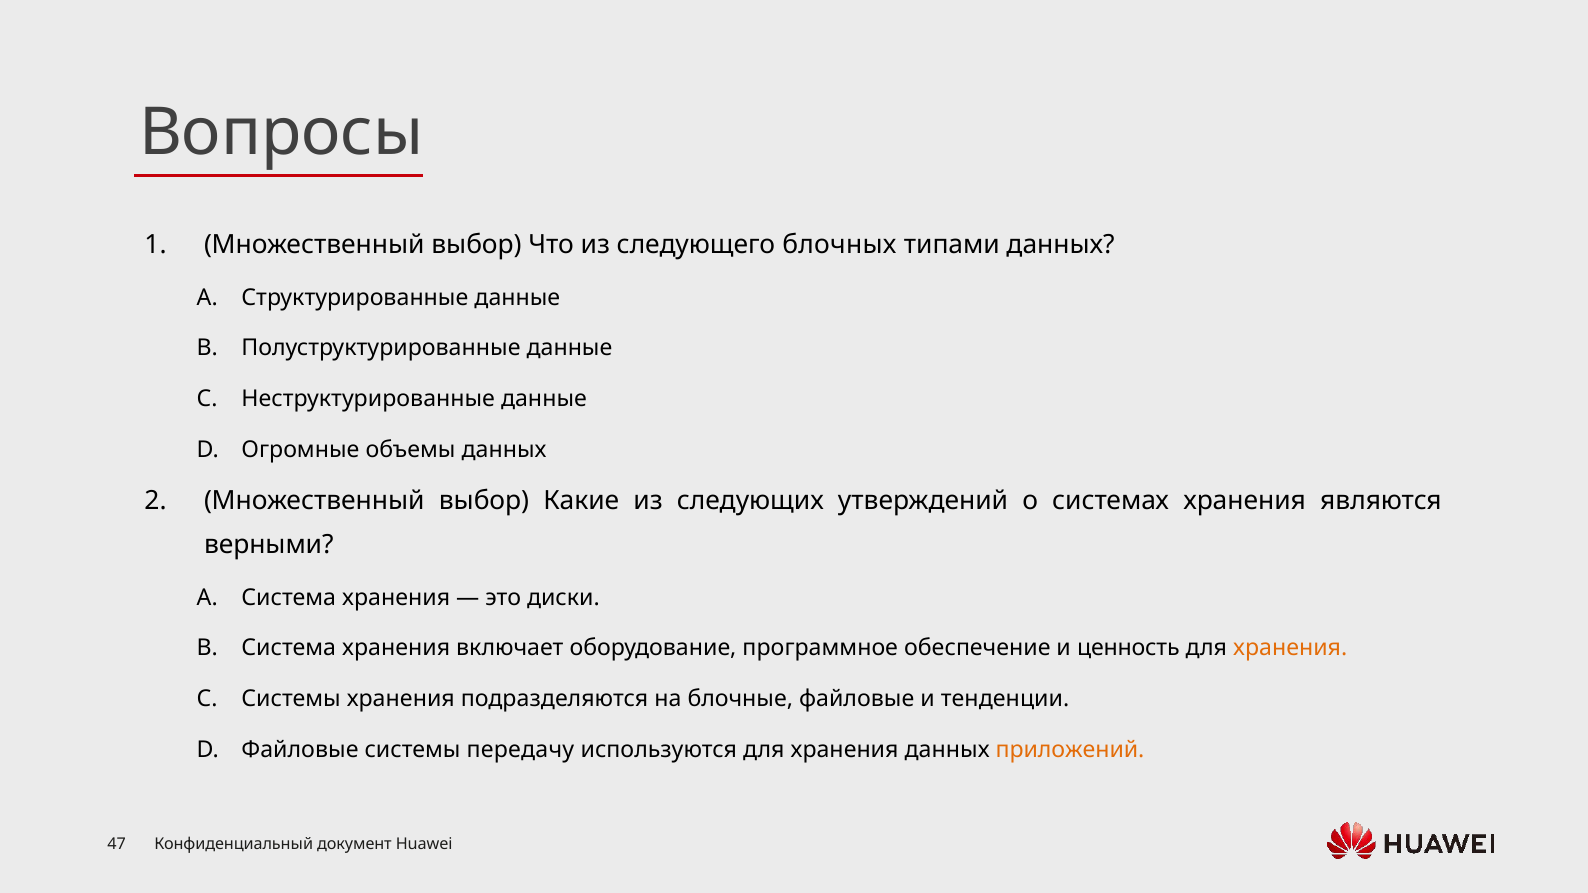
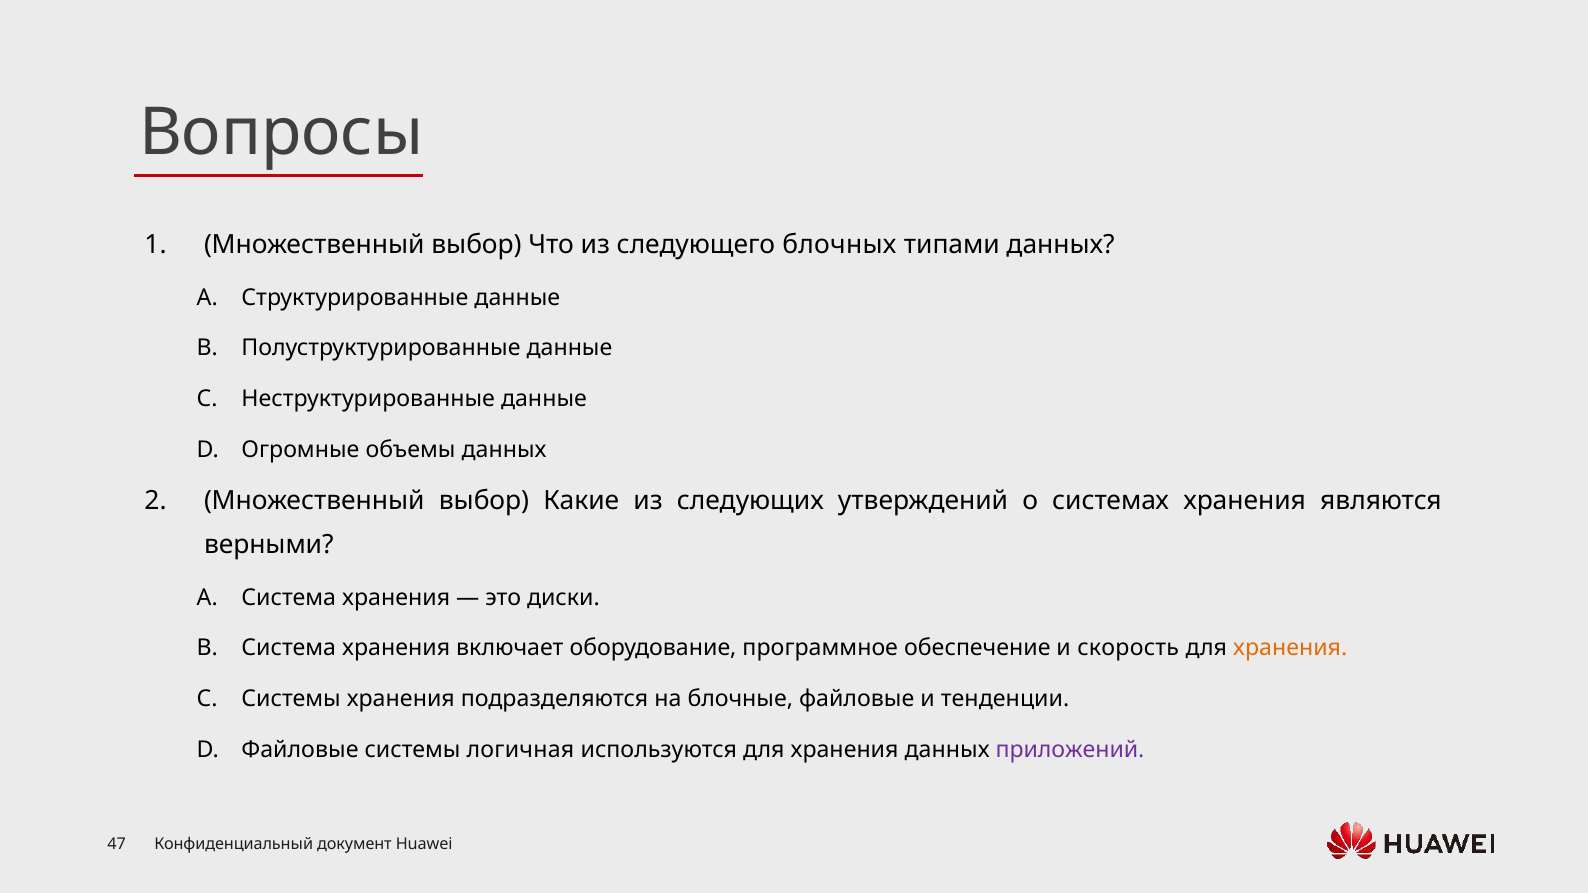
ценность: ценность -> скорость (1128, 648)
передачу: передачу -> логичная (520, 750)
приложений colour: orange -> purple (1070, 750)
